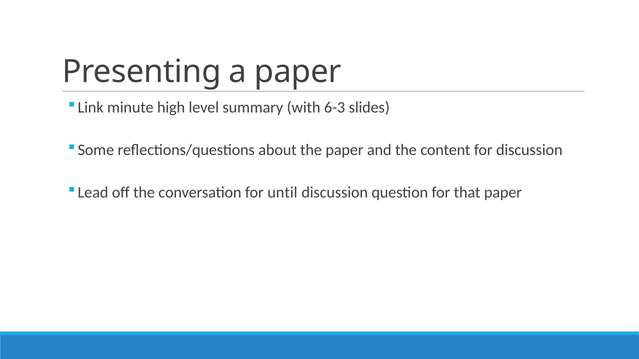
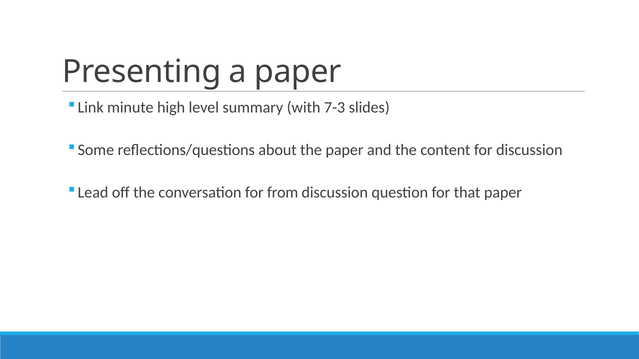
6-3: 6-3 -> 7-3 (335, 108)
until: until -> from (283, 193)
